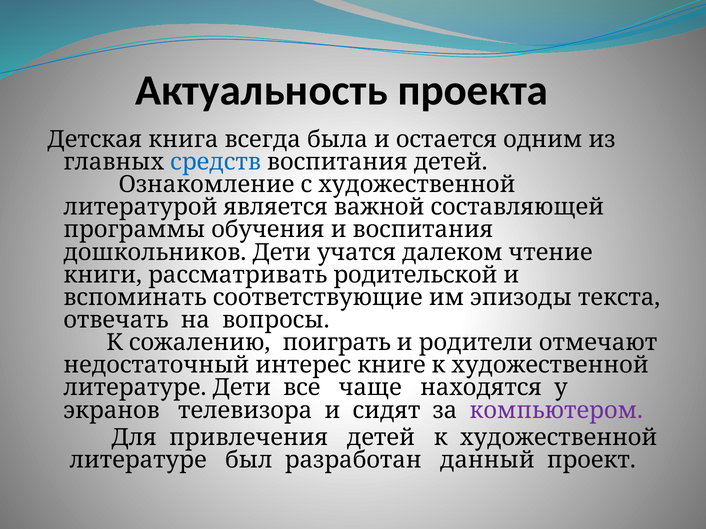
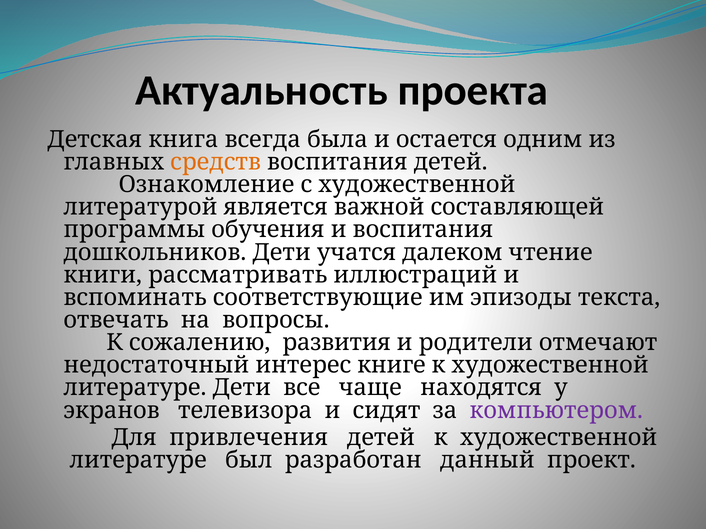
средств colour: blue -> orange (216, 162)
родительской: родительской -> иллюстраций (415, 275)
поиграть: поиграть -> развития (337, 343)
